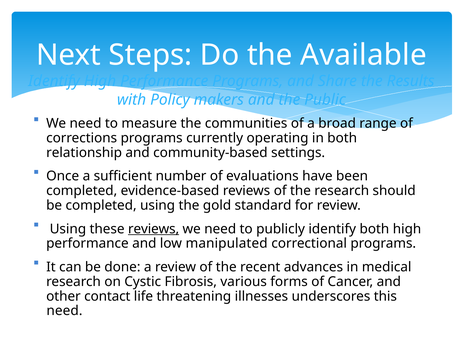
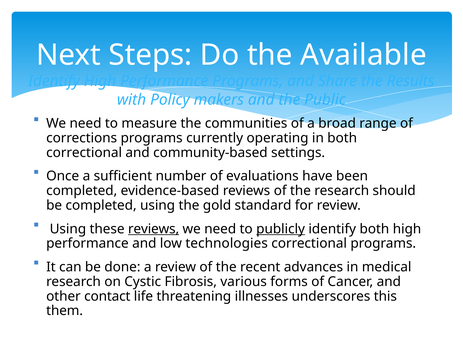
relationship: relationship -> correctional (84, 152)
publicly underline: none -> present (281, 228)
manipulated: manipulated -> technologies (227, 243)
need: need -> them (65, 310)
